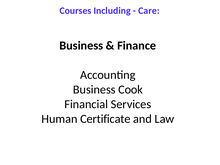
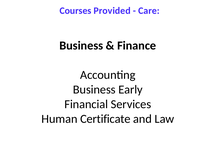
Including: Including -> Provided (112, 11)
Cook: Cook -> Early (131, 90)
